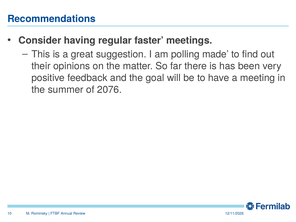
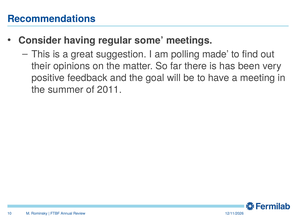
faster: faster -> some (149, 40)
2076: 2076 -> 2011 (109, 90)
